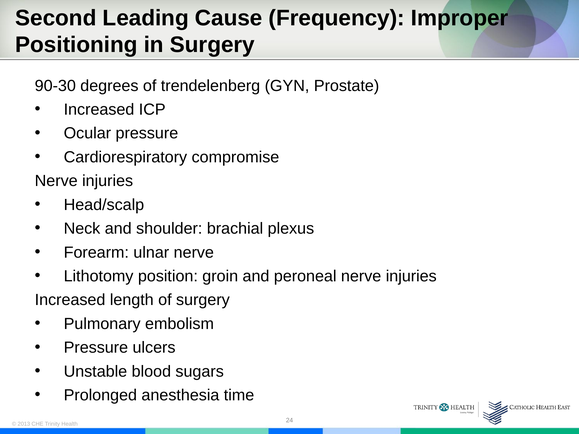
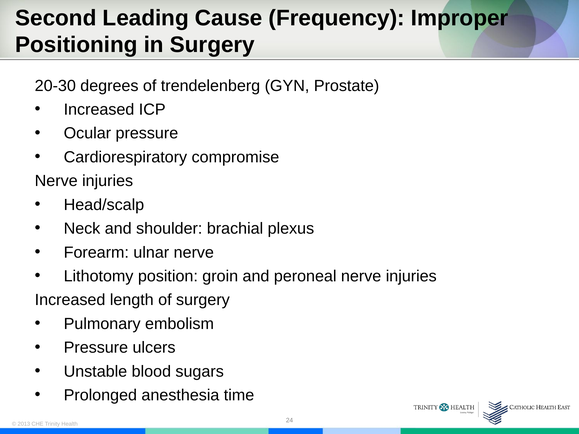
90-30: 90-30 -> 20-30 (55, 86)
